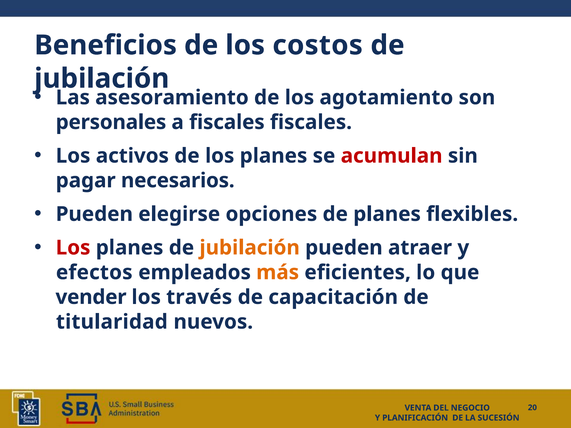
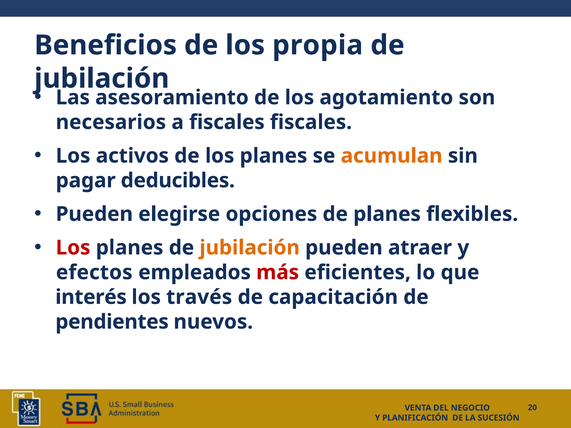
costos: costos -> propia (318, 45)
personales: personales -> necesarios (111, 122)
acumulan colour: red -> orange (392, 156)
necesarios: necesarios -> deducibles (178, 181)
más colour: orange -> red (278, 273)
vender: vender -> interés (91, 297)
titularidad: titularidad -> pendientes (112, 322)
